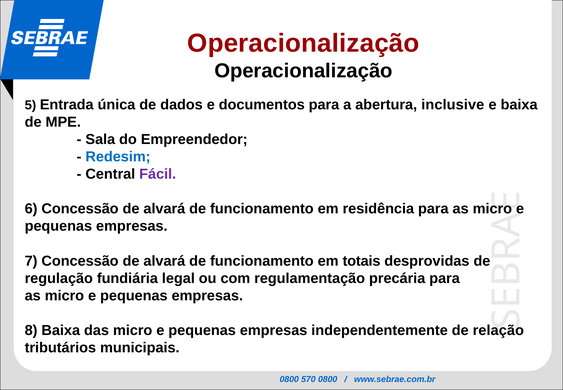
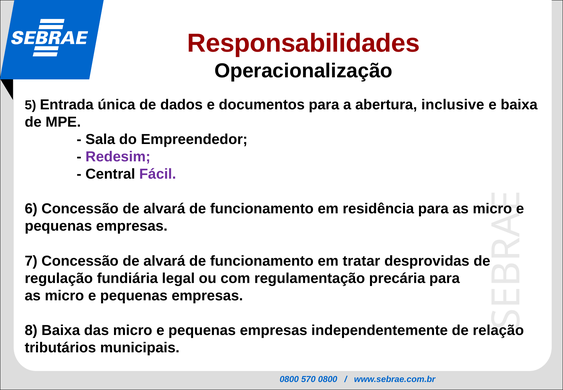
Operacionalização: Operacionalização -> Responsabilidades (304, 43)
Redesim colour: blue -> purple (118, 157)
totais: totais -> tratar (361, 261)
